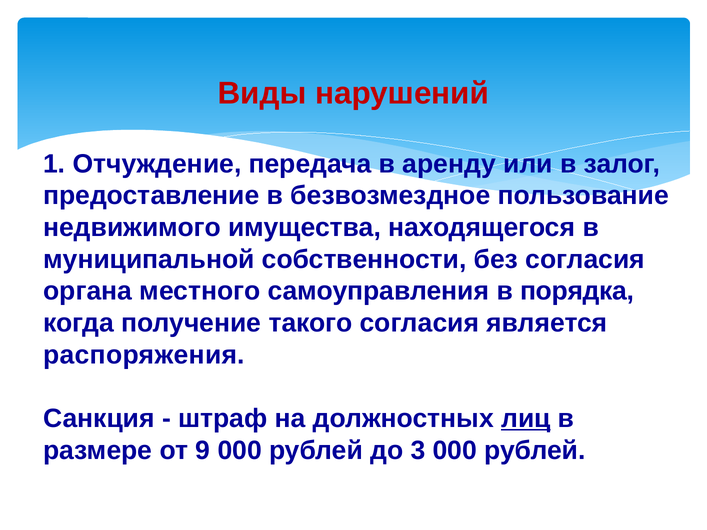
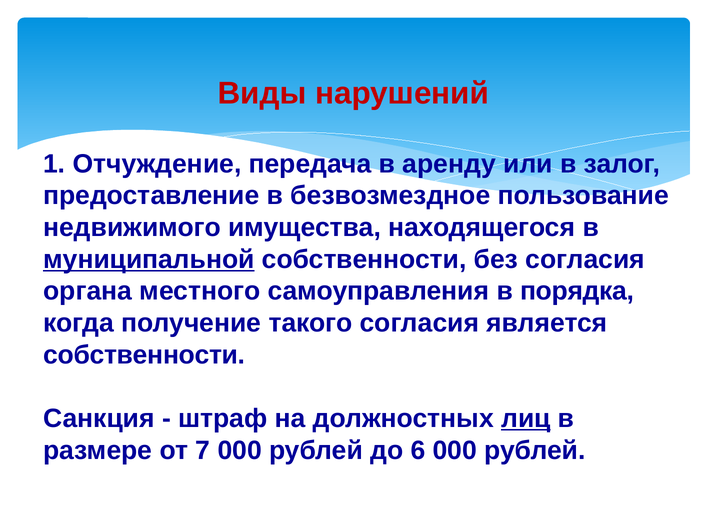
муниципальной underline: none -> present (149, 259)
распоряжения: распоряжения -> собственности (144, 355)
9: 9 -> 7 (203, 451)
3: 3 -> 6 (418, 451)
